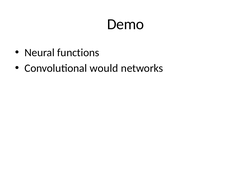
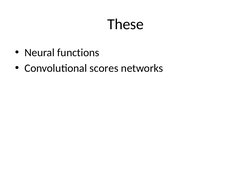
Demo: Demo -> These (126, 24)
would: would -> scores (104, 68)
